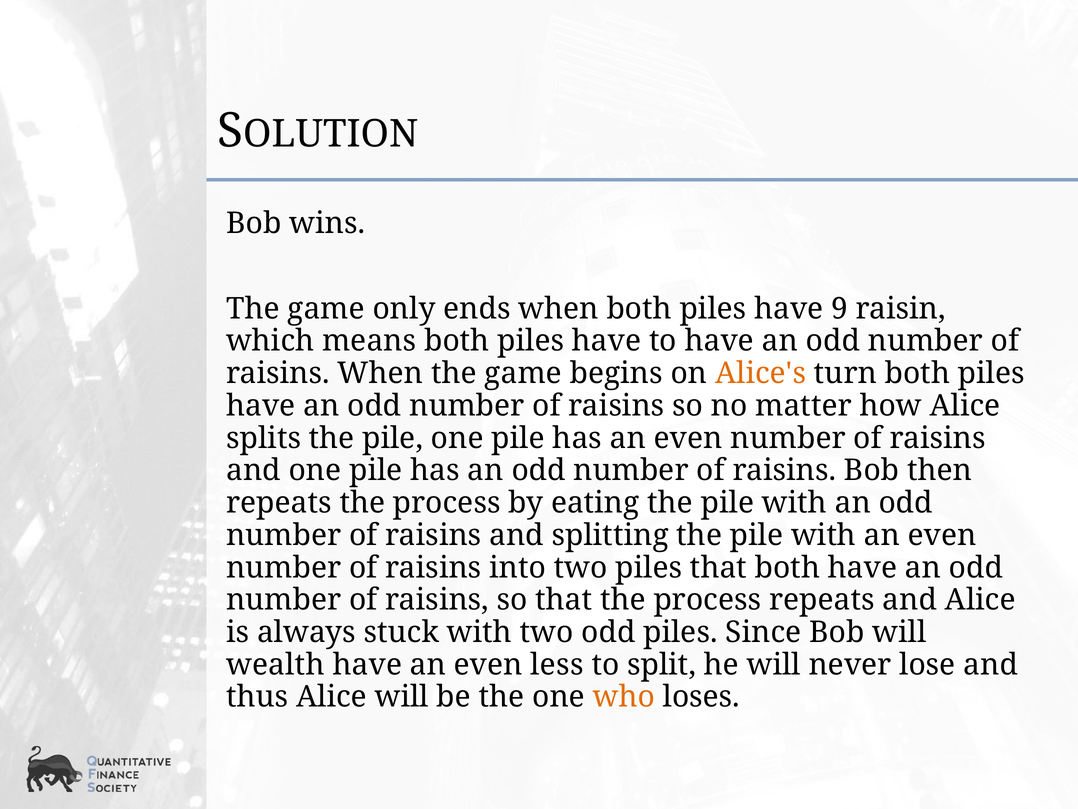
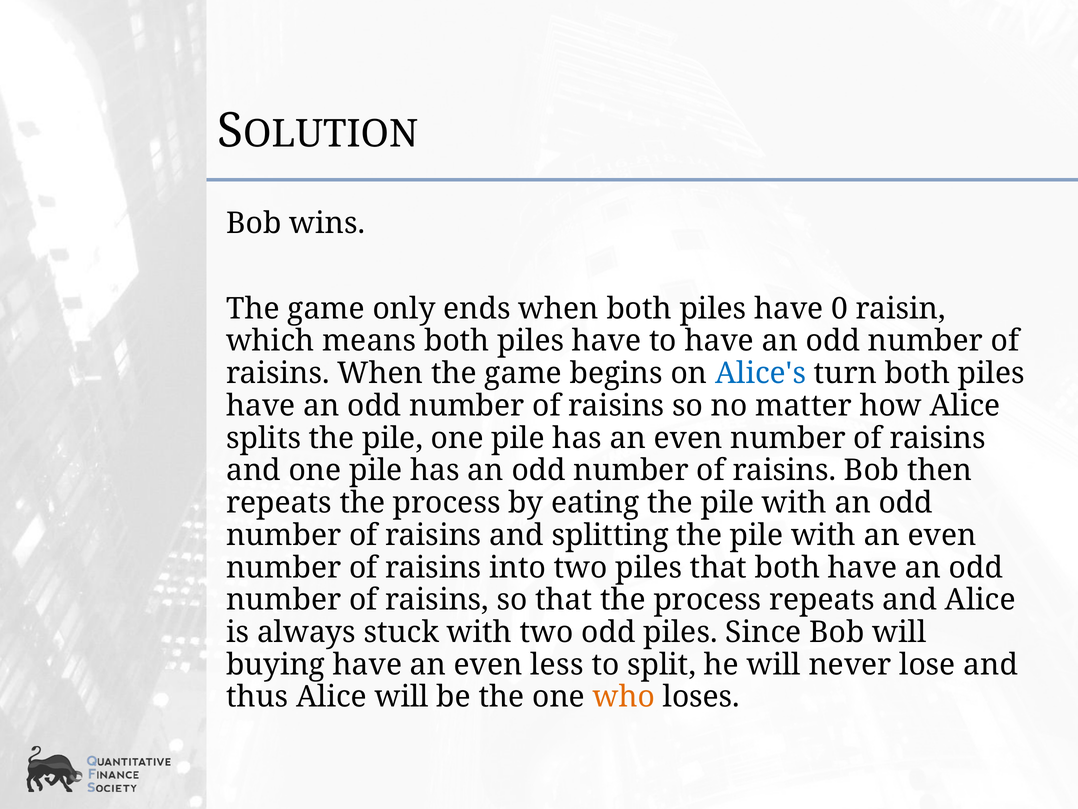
9: 9 -> 0 (840, 309)
Alice's colour: orange -> blue (761, 373)
wealth: wealth -> buying (276, 664)
